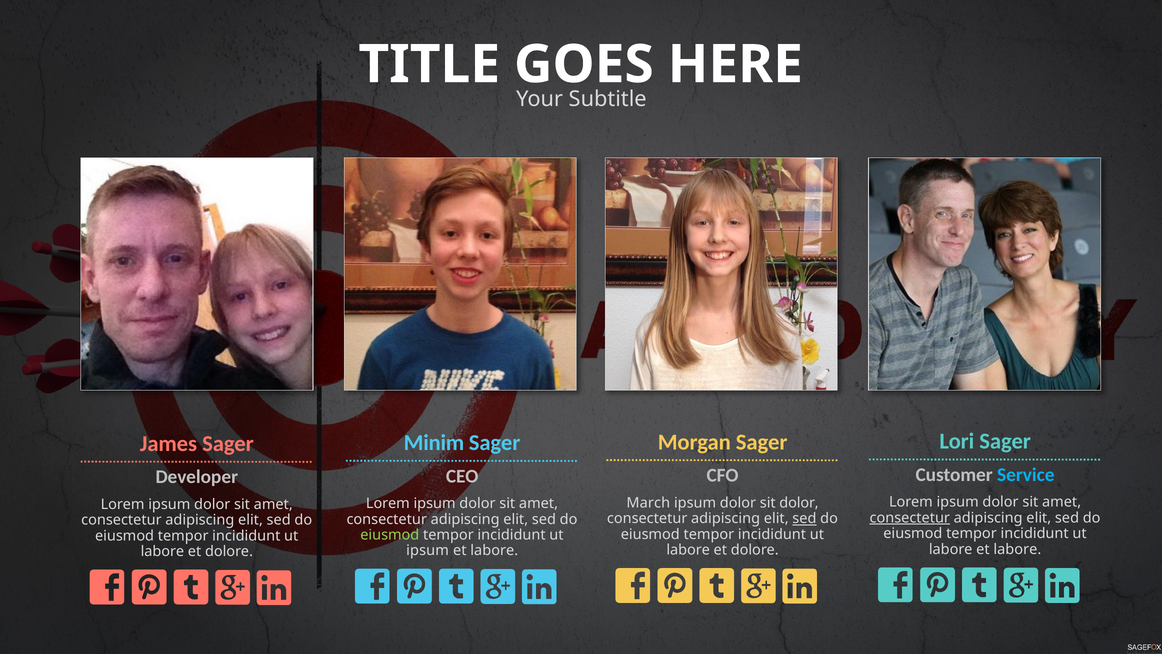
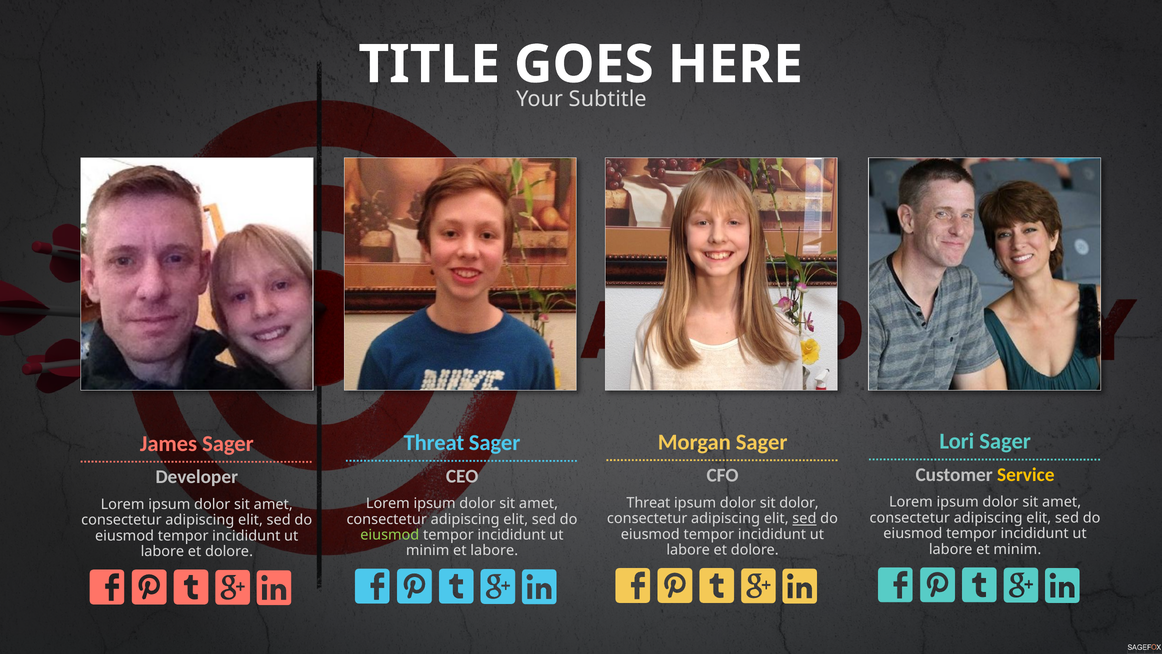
Minim: Minim -> Threat (434, 443)
Service colour: light blue -> yellow (1026, 475)
March: March -> Threat (648, 503)
consectetur underline: present -> none (910, 518)
labore et labore: labore -> minim (1017, 549)
ipsum: ipsum -> minim (428, 550)
